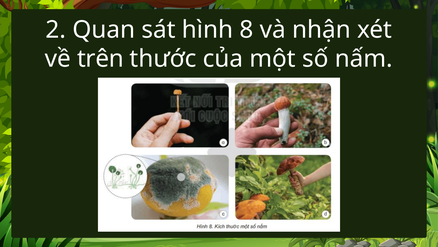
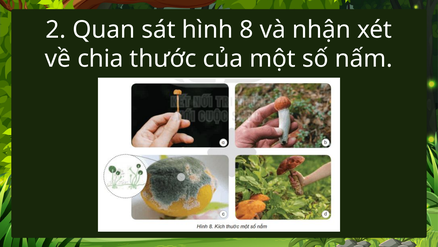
trên: trên -> chia (100, 59)
